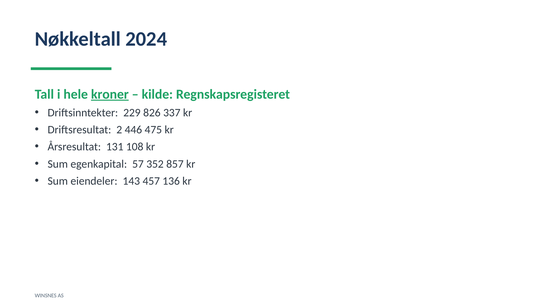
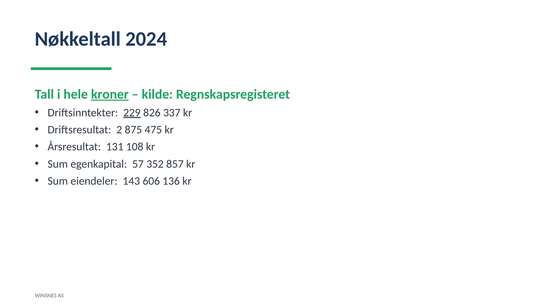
229 underline: none -> present (132, 112)
446: 446 -> 875 (133, 130)
457: 457 -> 606 (151, 181)
